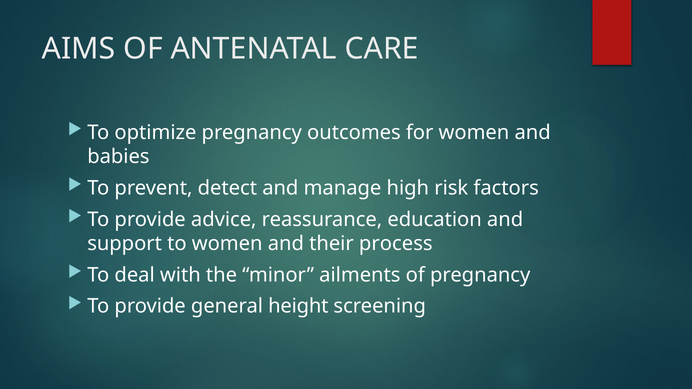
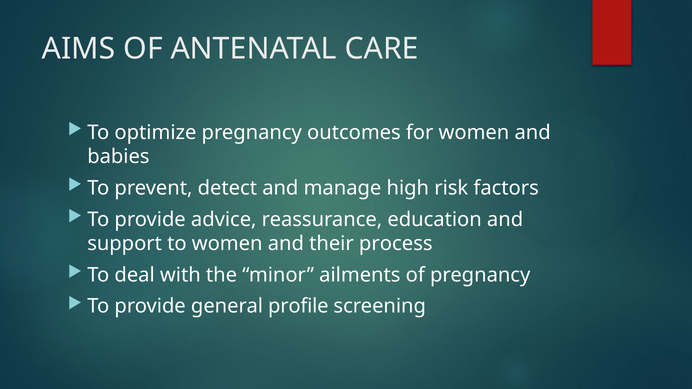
height: height -> profile (298, 306)
